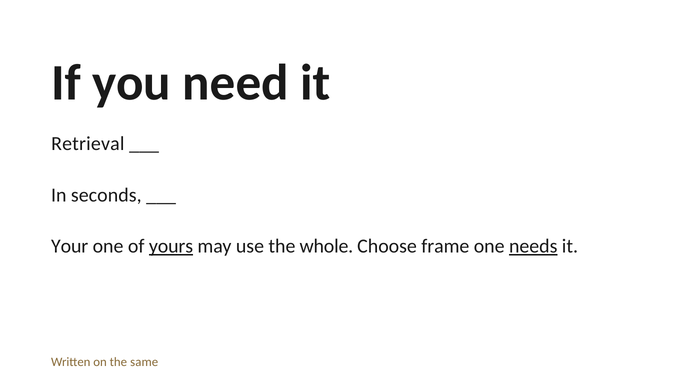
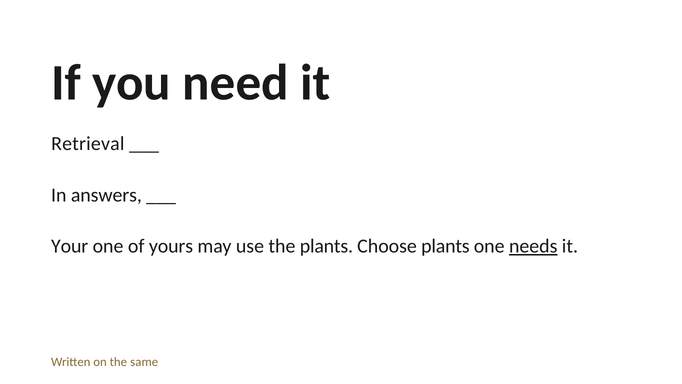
seconds: seconds -> answers (106, 195)
yours underline: present -> none (171, 246)
the whole: whole -> plants (326, 246)
Choose frame: frame -> plants (445, 246)
